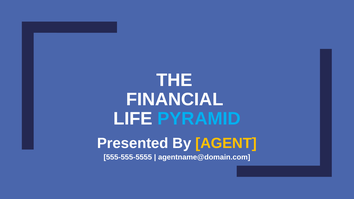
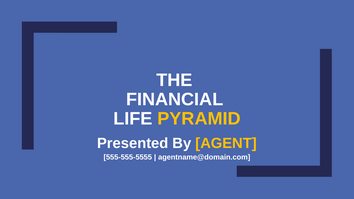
PYRAMID colour: light blue -> yellow (199, 119)
